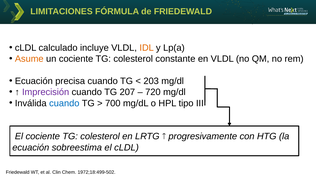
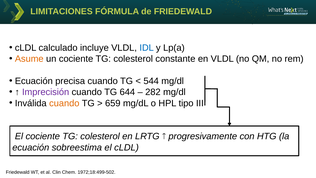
IDL colour: orange -> blue (147, 48)
203: 203 -> 544 (151, 81)
207: 207 -> 644 (127, 92)
720: 720 -> 282 (153, 92)
cuando colour: blue -> orange (64, 103)
700: 700 -> 659 (113, 103)
